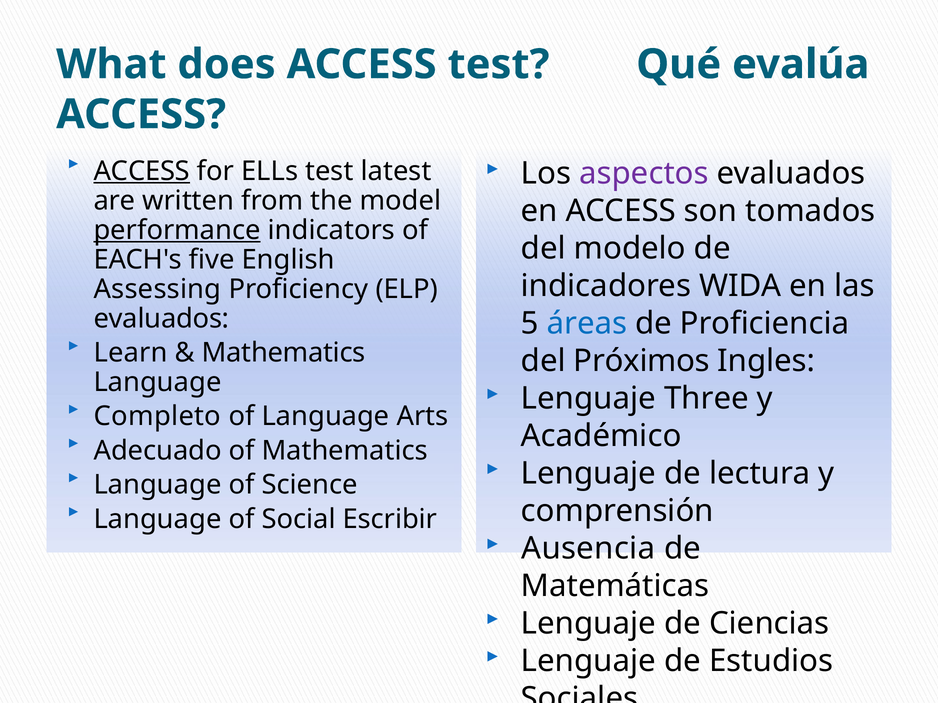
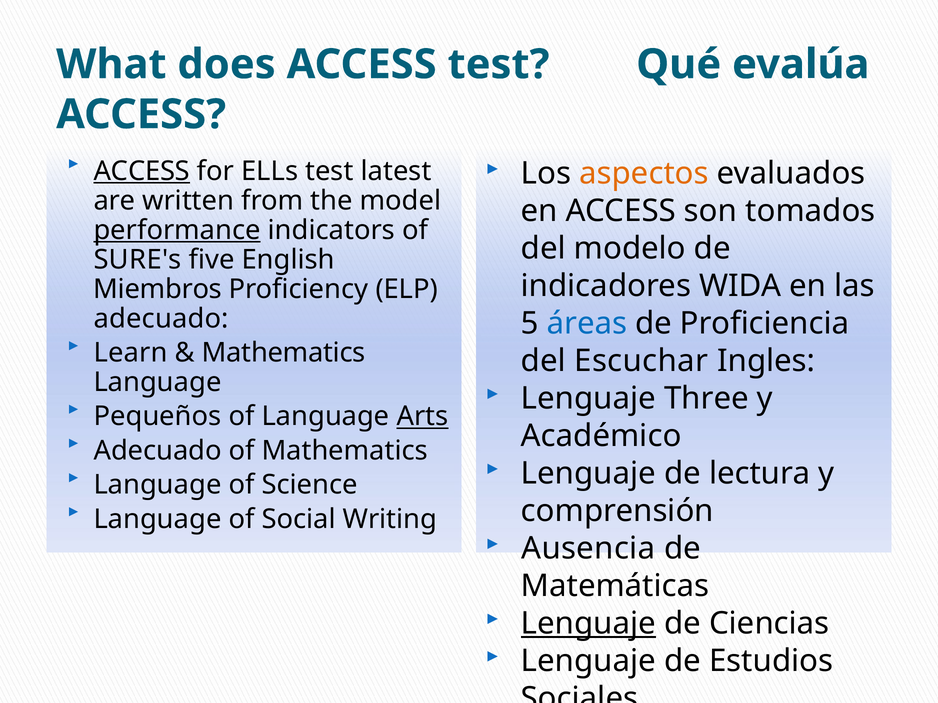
aspectos colour: purple -> orange (644, 174)
EACH's: EACH's -> SURE's (138, 260)
Assessing: Assessing -> Miembros (158, 289)
evaluados: evaluados -> adecuado (161, 319)
Próximos: Próximos -> Escuchar (641, 361)
Completo: Completo -> Pequeños (158, 417)
Arts underline: none -> present (422, 417)
Escribir: Escribir -> Writing (390, 519)
Lenguaje underline: none -> present (588, 624)
